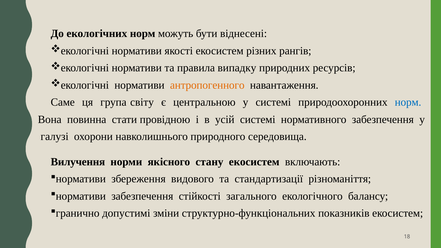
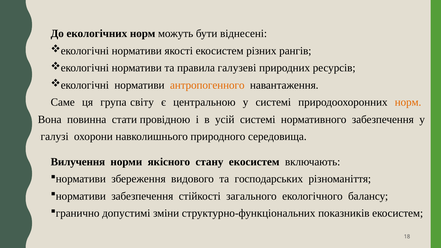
випадку: випадку -> галузеві (237, 68)
норм colour: blue -> orange (408, 102)
стандартизації: стандартизації -> господарських (269, 179)
